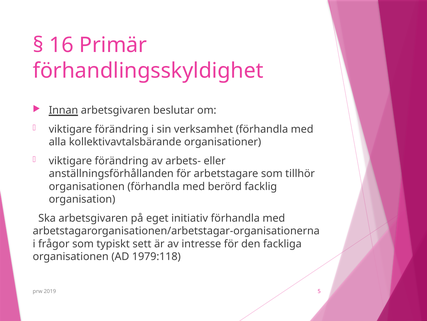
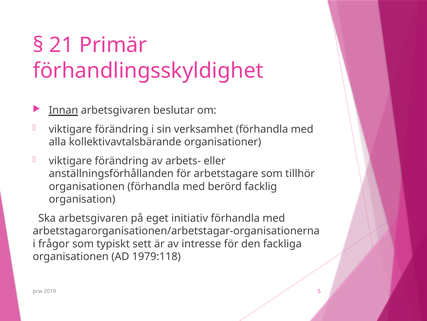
16: 16 -> 21 (61, 45)
